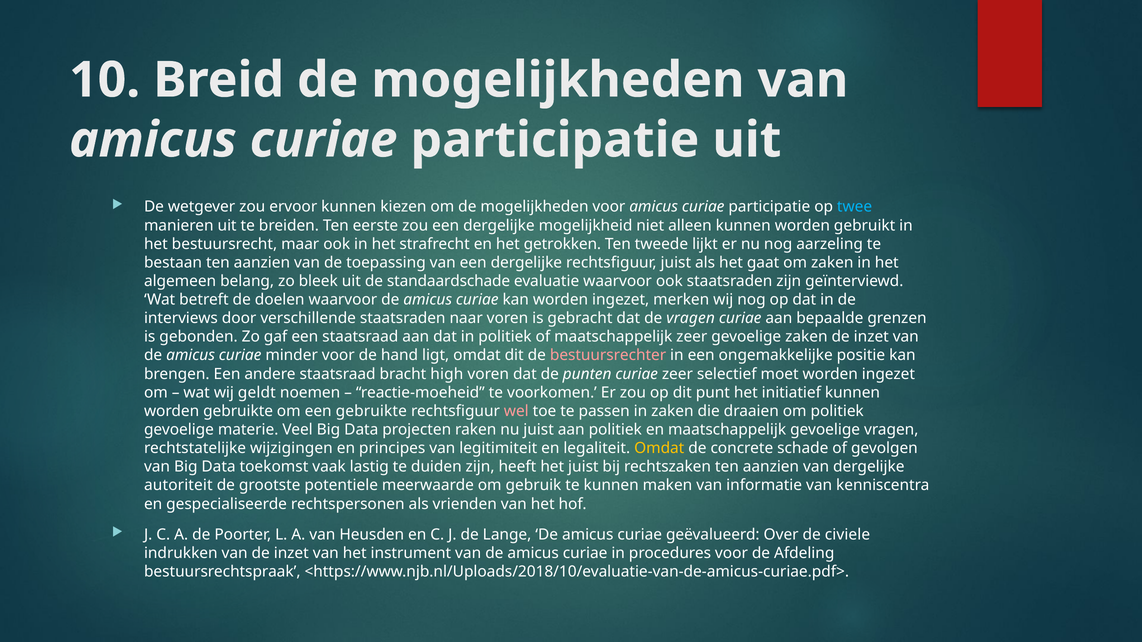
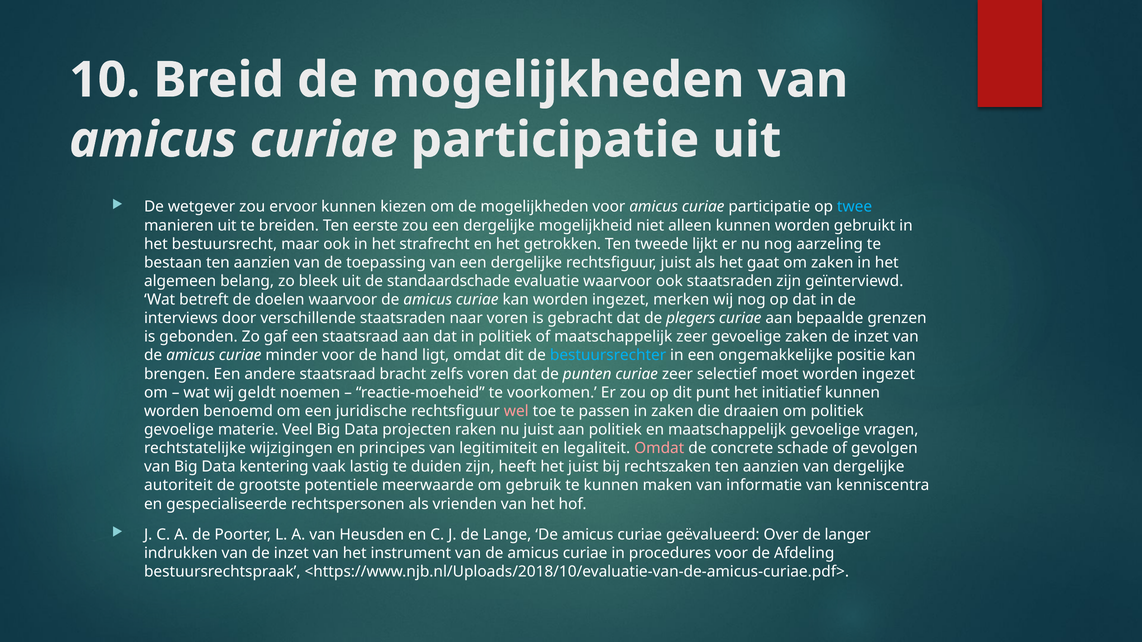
de vragen: vragen -> plegers (691, 318)
bestuursrechter colour: pink -> light blue (608, 356)
high: high -> zelfs (447, 374)
worden gebruikte: gebruikte -> benoemd (238, 411)
een gebruikte: gebruikte -> juridische (371, 411)
Omdat colour: yellow -> pink (659, 448)
toekomst: toekomst -> kentering (274, 467)
civiele: civiele -> langer (848, 535)
